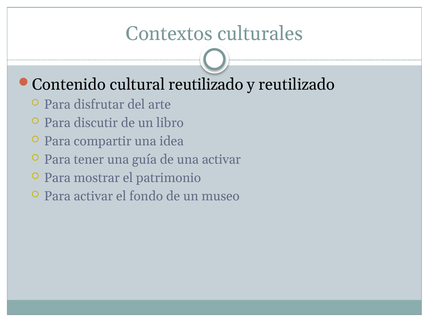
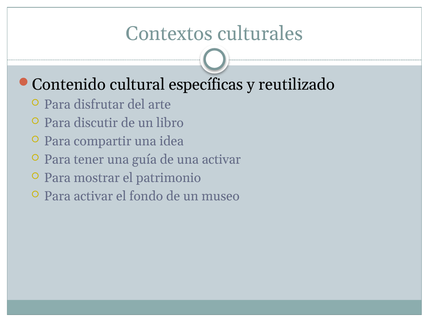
cultural reutilizado: reutilizado -> específicas (206, 85)
